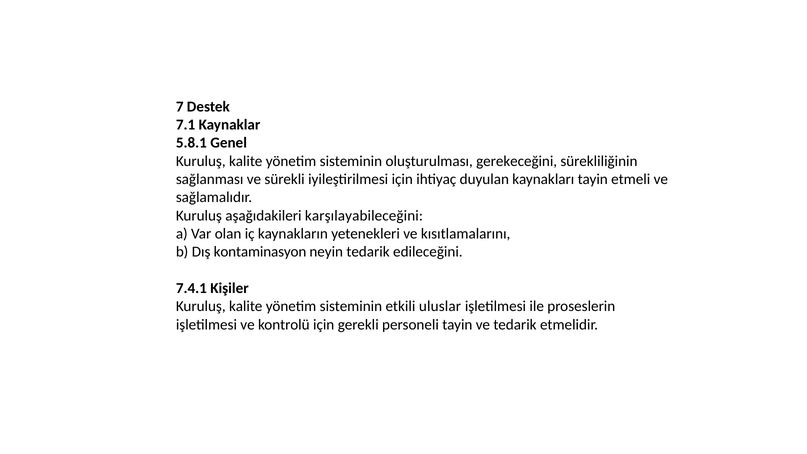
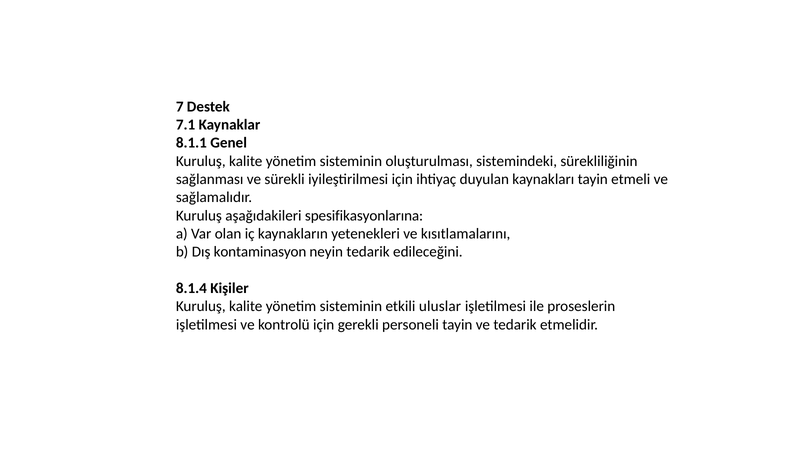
5.8.1: 5.8.1 -> 8.1.1 (191, 143)
gerekeceğini: gerekeceğini -> sistemindeki (517, 161)
karşılayabileceğini: karşılayabileceğini -> spesifikasyonlarına (364, 216)
7.4.1: 7.4.1 -> 8.1.4 (191, 288)
